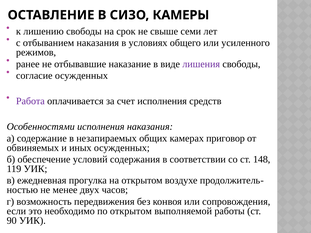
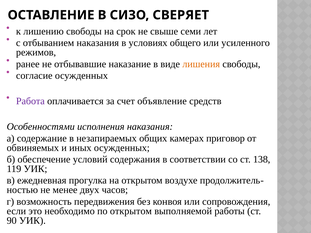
КАМЕРЫ: КАМЕРЫ -> СВЕРЯЕТ (181, 15)
лишения colour: purple -> orange (201, 64)
счет исполнения: исполнения -> объявление (162, 101)
148: 148 -> 138 (262, 160)
